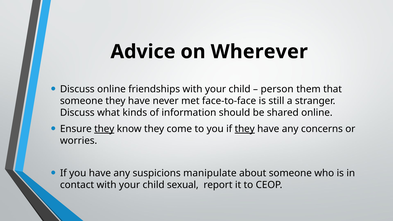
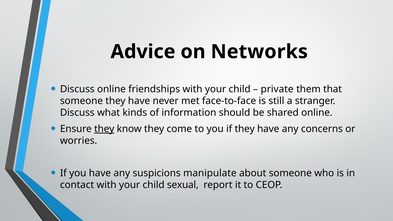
Wherever: Wherever -> Networks (259, 52)
person: person -> private (277, 89)
they underline: present -> none (245, 129)
